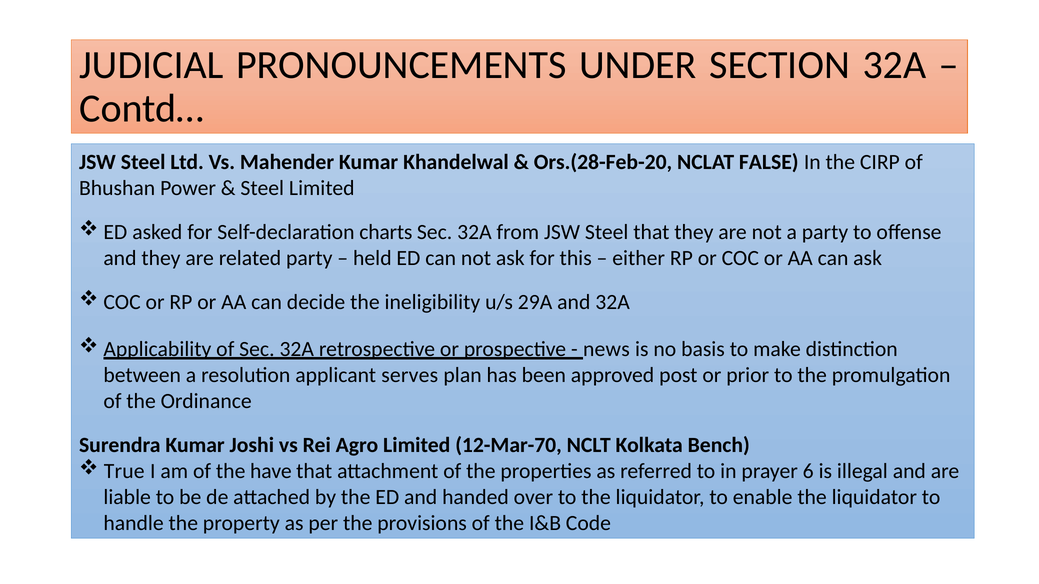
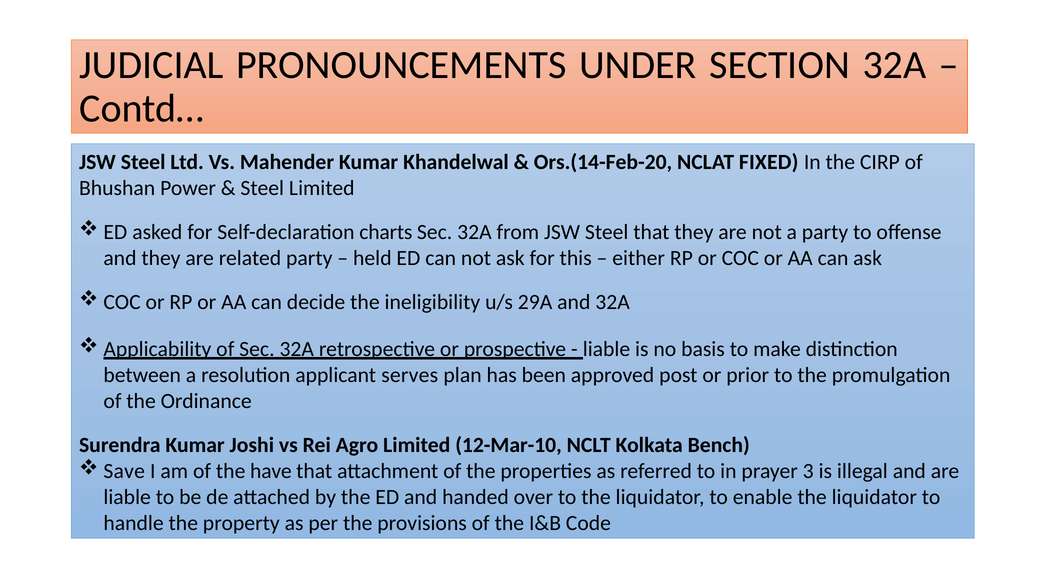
Ors.(28-Feb-20: Ors.(28-Feb-20 -> Ors.(14-Feb-20 (603, 162)
FALSE: FALSE -> FIXED (769, 162)
news: news -> liable (606, 349)
12-Mar-70: 12-Mar-70 -> 12-Mar-10 (509, 445)
True: True -> Save (124, 471)
6: 6 -> 3 (808, 471)
